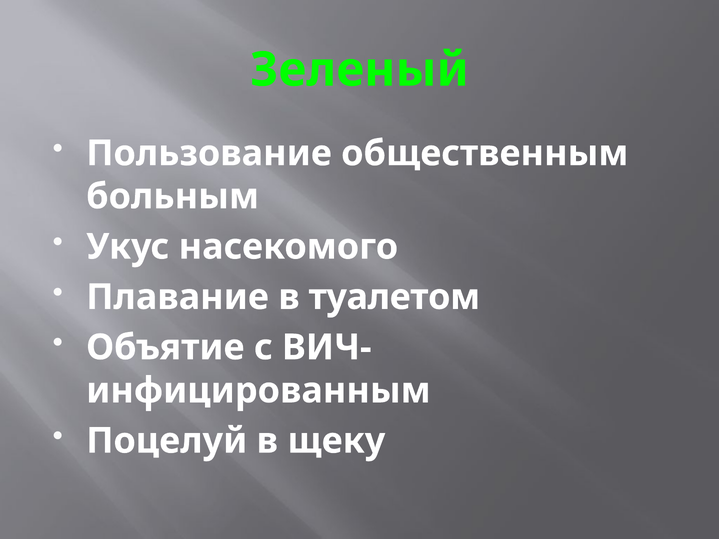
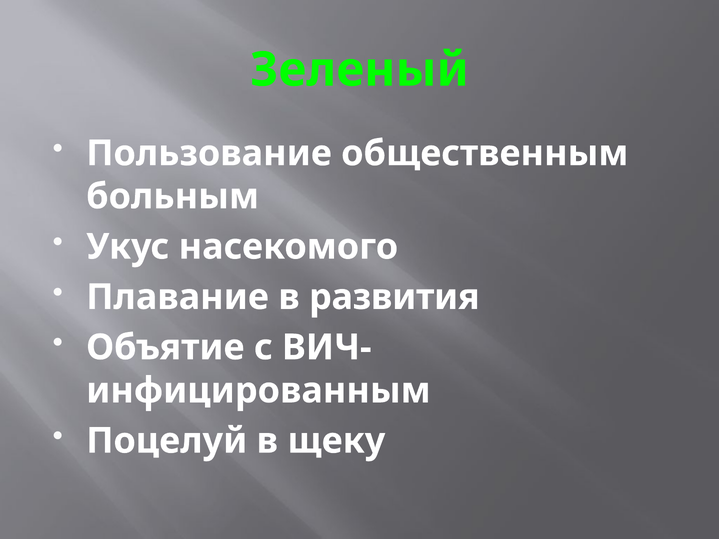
туалетом: туалетом -> развития (394, 297)
